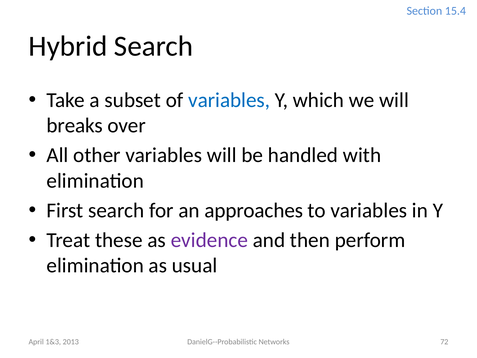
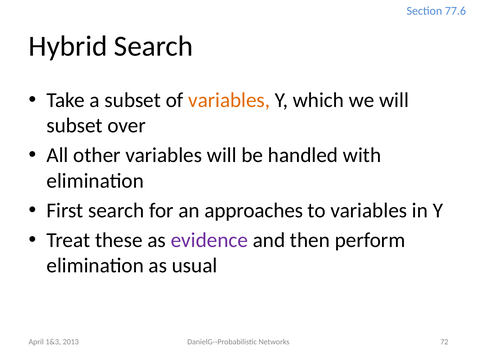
15.4: 15.4 -> 77.6 (455, 11)
variables colour: blue -> orange (229, 100)
breaks: breaks -> subset (75, 126)
